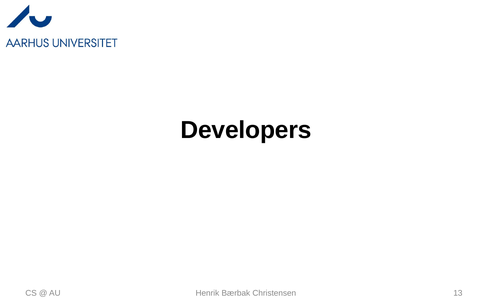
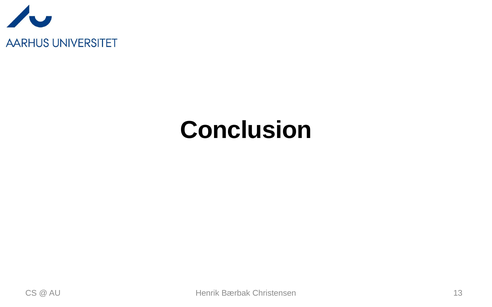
Developers: Developers -> Conclusion (246, 130)
